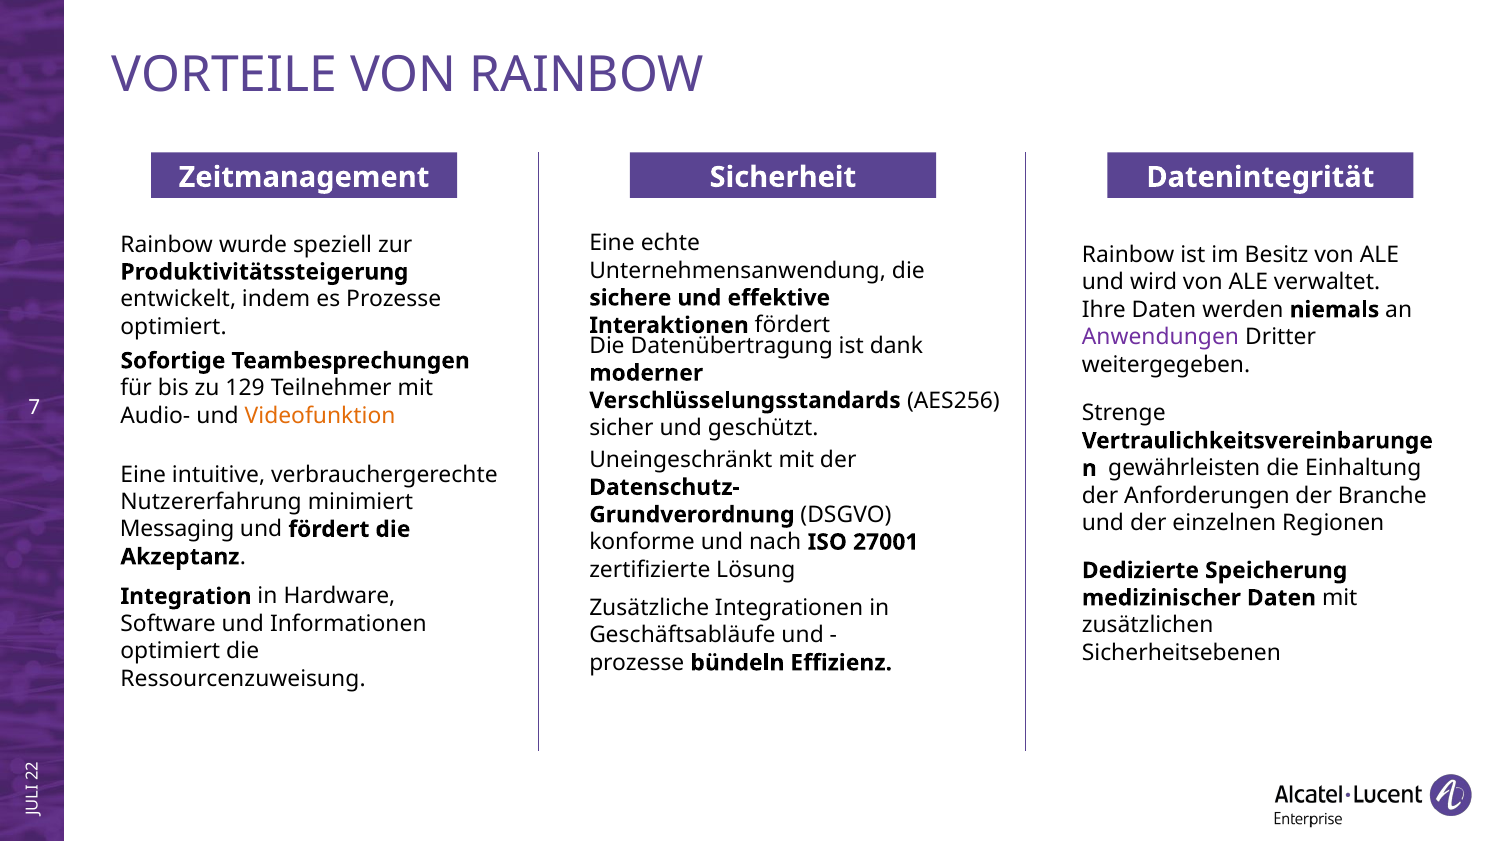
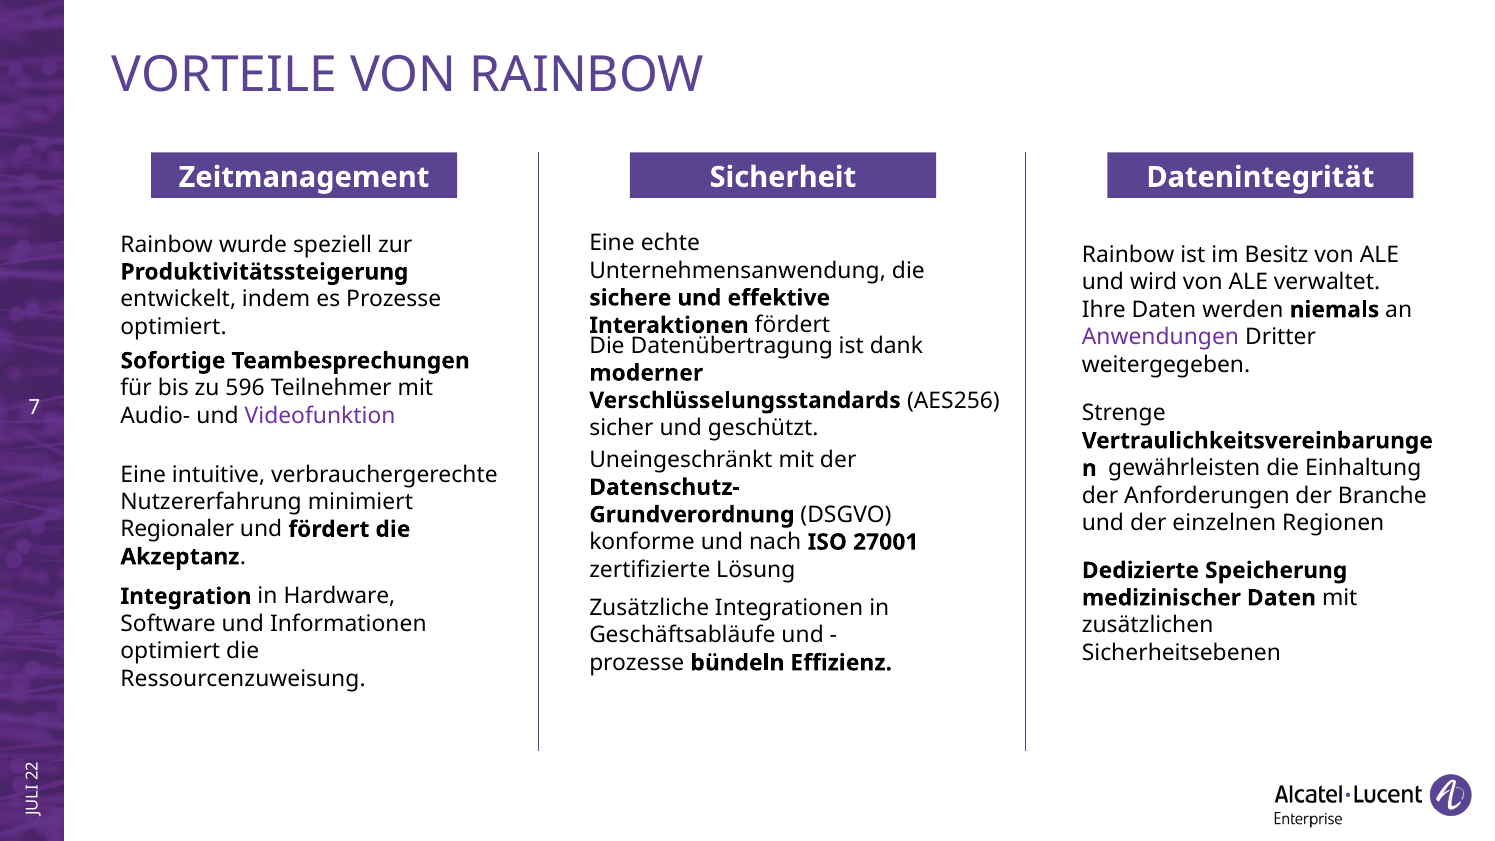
129: 129 -> 596 (245, 388)
Videofunktion colour: orange -> purple (320, 416)
Messaging: Messaging -> Regionaler (177, 529)
